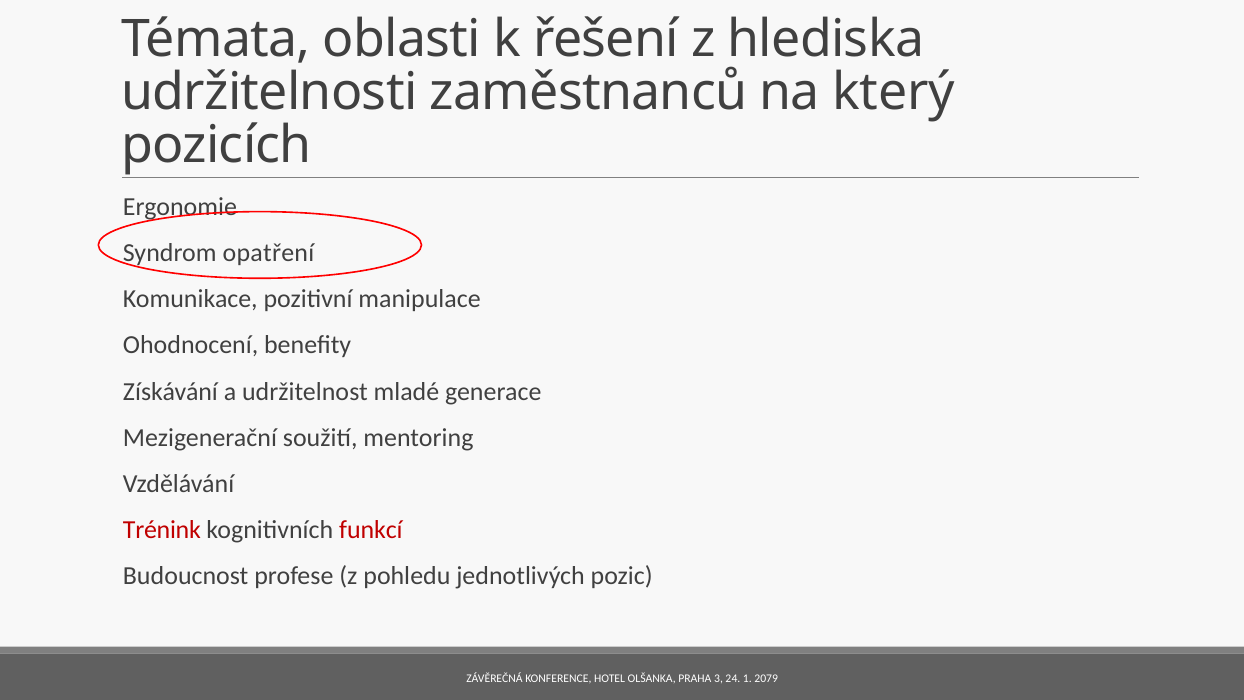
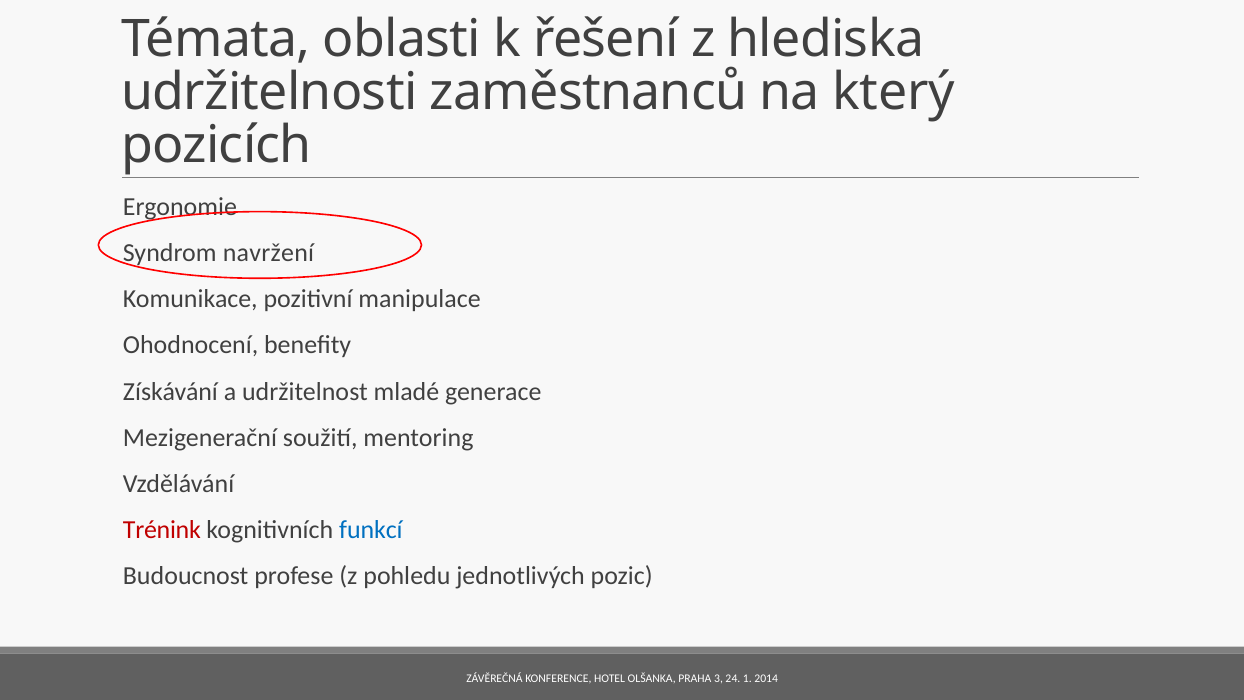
opatření: opatření -> navržení (268, 253)
funkcí colour: red -> blue (371, 530)
2079: 2079 -> 2014 (766, 678)
